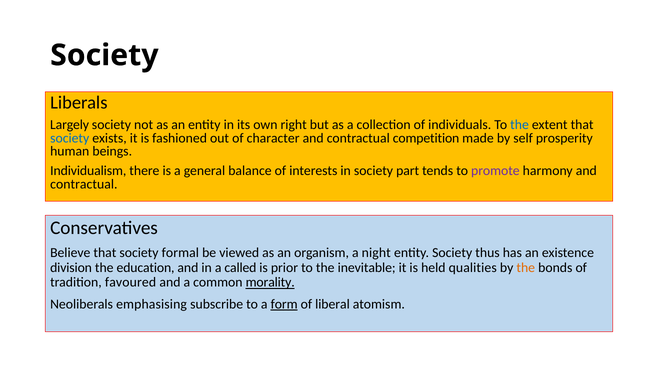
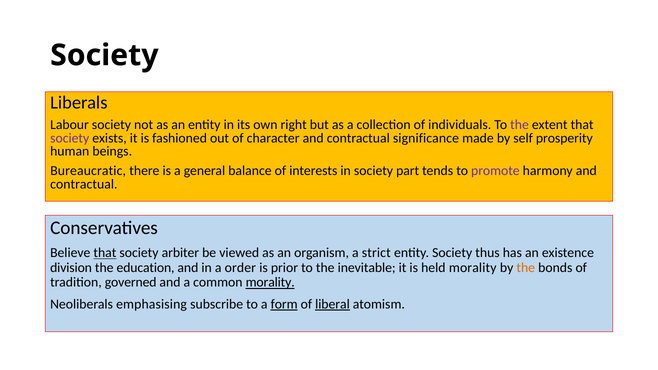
Largely: Largely -> Labour (69, 125)
the colour: blue -> purple (520, 125)
society colour: blue -> purple (70, 138)
competition: competition -> significance (426, 138)
Individualism: Individualism -> Bureaucratic (88, 171)
that underline: none -> present (105, 253)
formal: formal -> arbiter (180, 253)
night: night -> strict (376, 253)
called: called -> order (240, 268)
held qualities: qualities -> morality (473, 268)
favoured: favoured -> governed (131, 283)
liberal underline: none -> present (332, 304)
